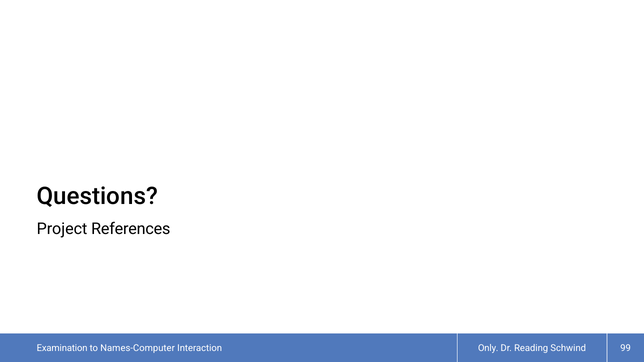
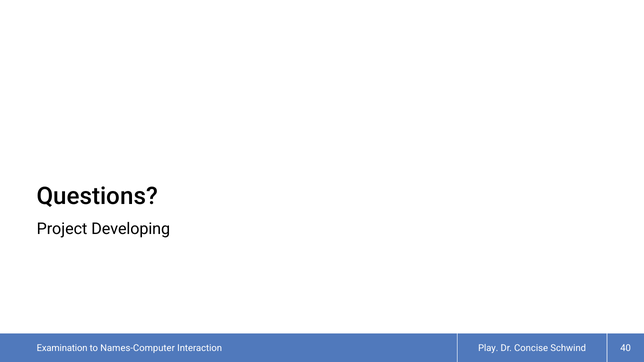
References: References -> Developing (131, 229)
Only: Only -> Play (488, 349)
Reading: Reading -> Concise (531, 349)
99: 99 -> 40 (626, 349)
